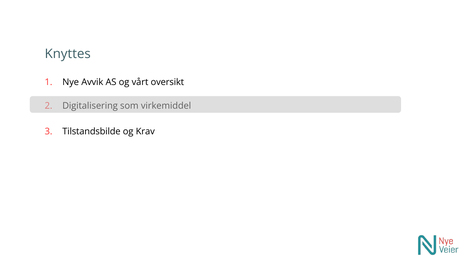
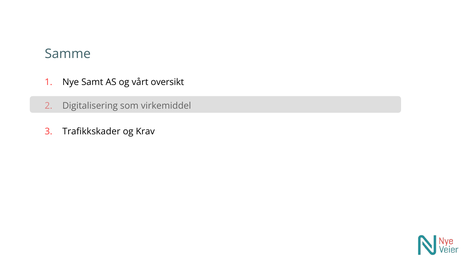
Knyttes: Knyttes -> Samme (68, 54)
Avvik: Avvik -> Samt (92, 82)
Tilstandsbilde: Tilstandsbilde -> Trafikkskader (91, 132)
